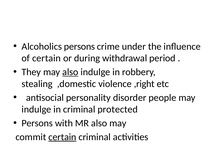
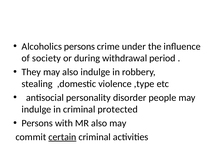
of certain: certain -> society (46, 58)
also underline: present -> none (70, 72)
,right: ,right -> ,type (144, 84)
